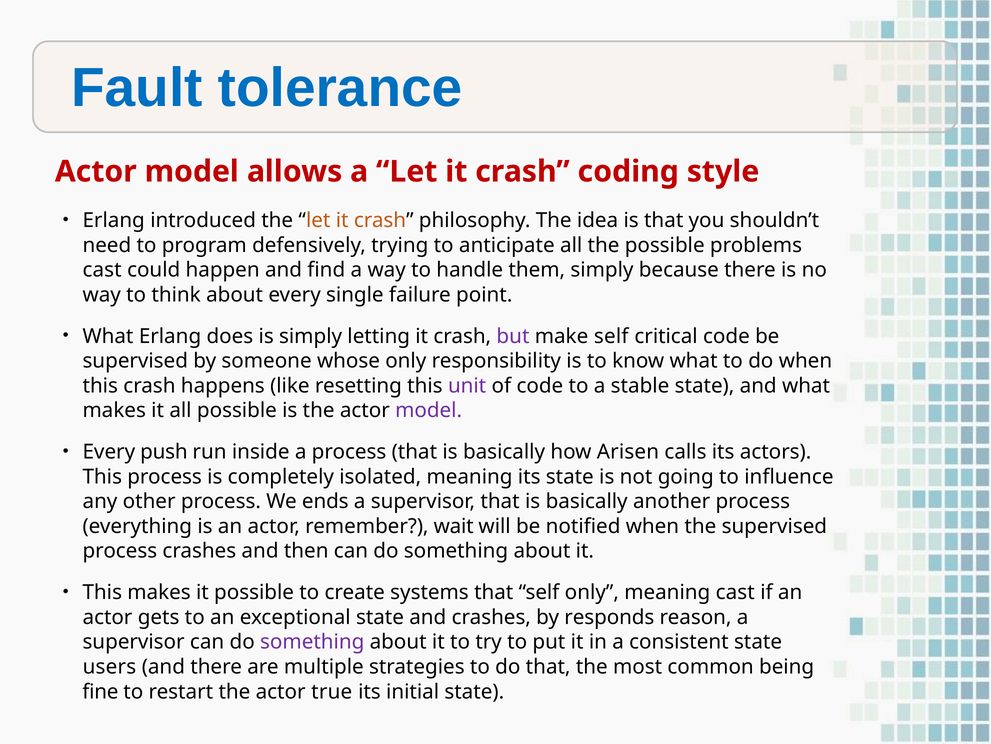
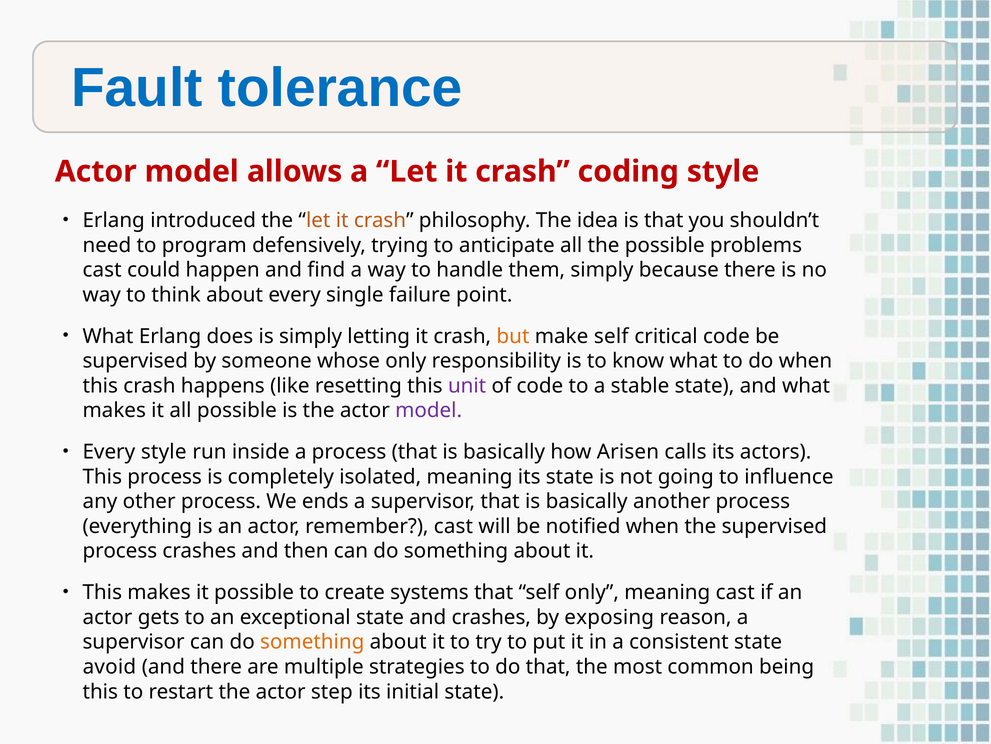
but colour: purple -> orange (513, 336)
Every push: push -> style (164, 452)
remember wait: wait -> cast (453, 526)
responds: responds -> exposing (609, 617)
something colour: purple -> orange (312, 641)
users: users -> avoid (109, 666)
fine: fine -> this (100, 691)
true: true -> step (332, 691)
